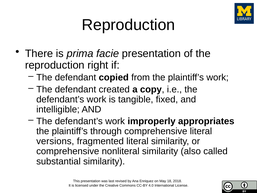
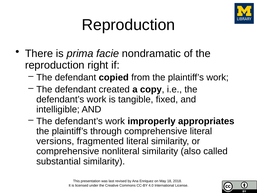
facie presentation: presentation -> nondramatic (151, 53)
